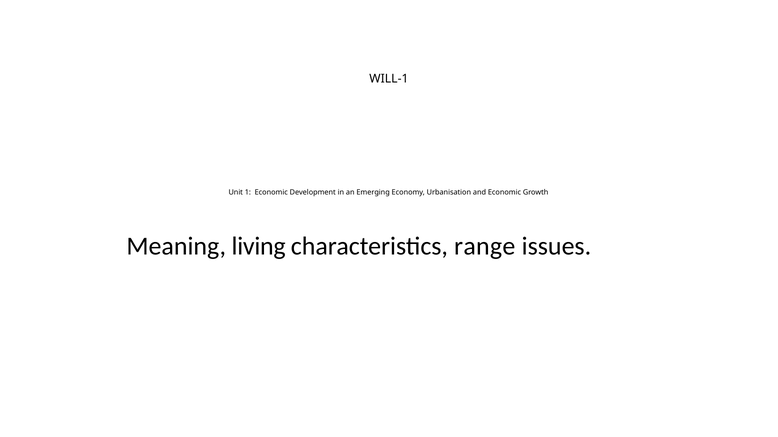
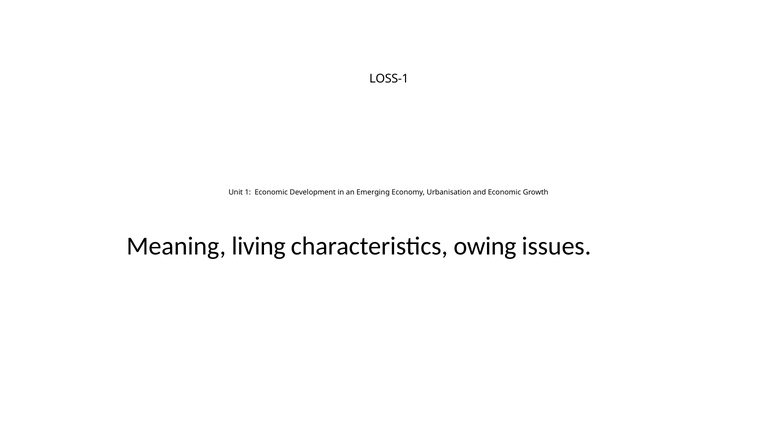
WILL-1: WILL-1 -> LOSS-1 (389, 79)
range: range -> owing (485, 247)
